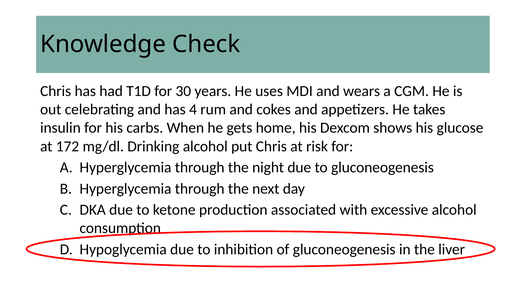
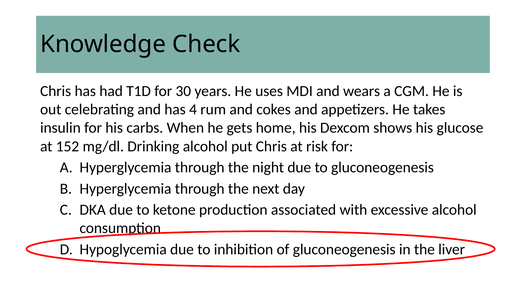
172: 172 -> 152 (68, 146)
